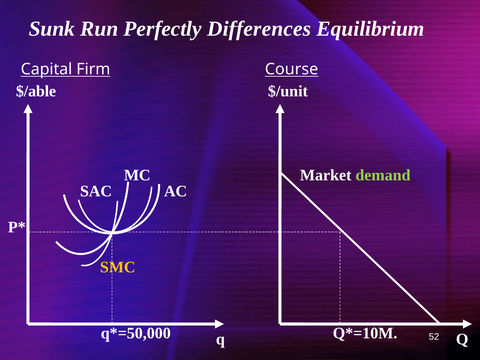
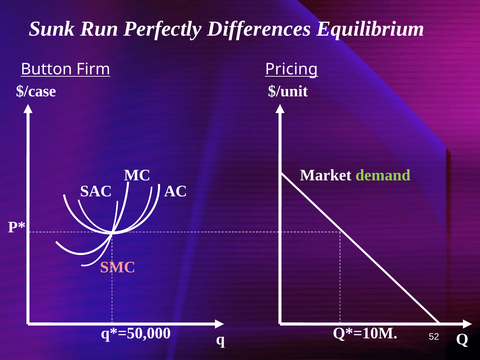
Capital: Capital -> Button (46, 69)
Course: Course -> Pricing (291, 69)
$/able: $/able -> $/case (36, 91)
SMC colour: yellow -> pink (118, 267)
